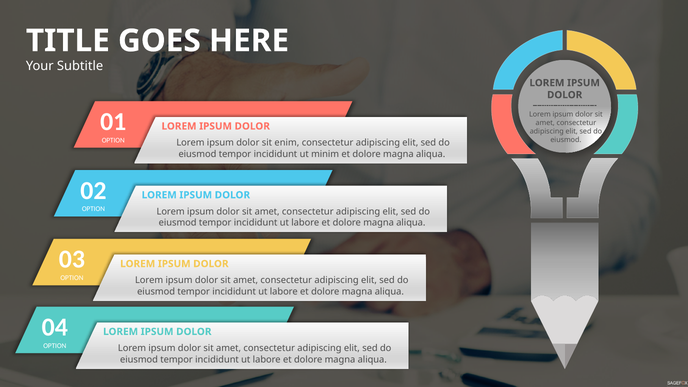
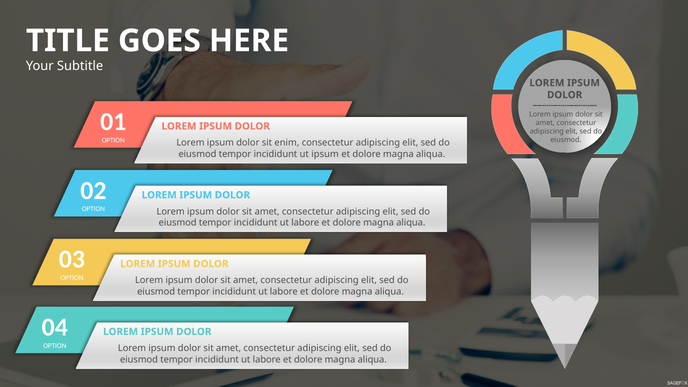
ut minim: minim -> ipsum (325, 154)
